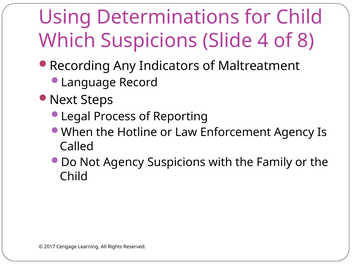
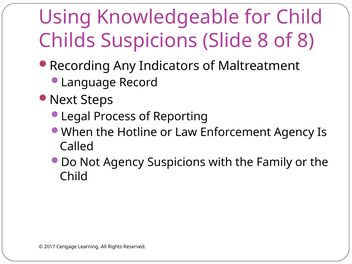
Determinations: Determinations -> Knowledgeable (168, 17)
Which: Which -> Childs (67, 41)
Slide 4: 4 -> 8 (263, 41)
